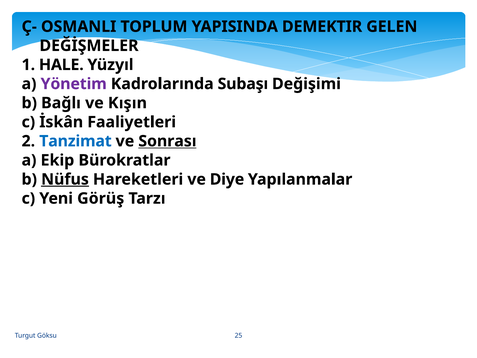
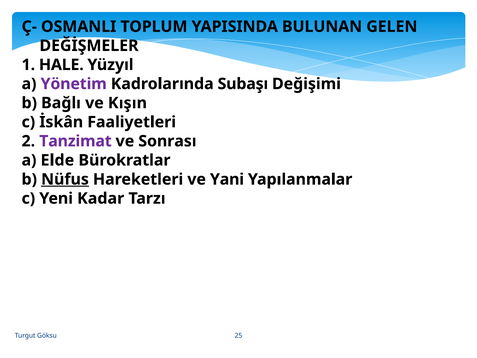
DEMEKTIR: DEMEKTIR -> BULUNAN (322, 27)
Tanzimat colour: blue -> purple (75, 141)
Sonrası underline: present -> none (167, 141)
Ekip: Ekip -> Elde (57, 160)
Diye: Diye -> Yani (227, 179)
Görüş: Görüş -> Kadar (101, 198)
